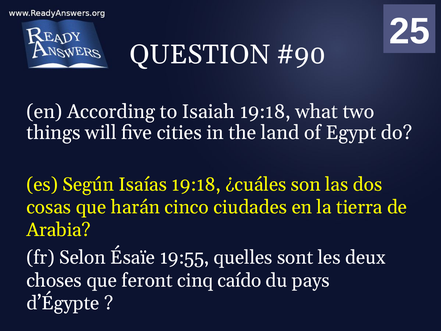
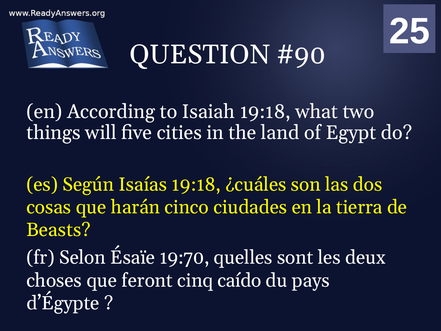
Arabia: Arabia -> Beasts (58, 230)
19:55: 19:55 -> 19:70 (184, 257)
